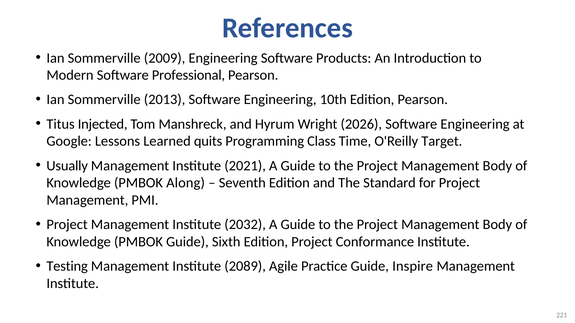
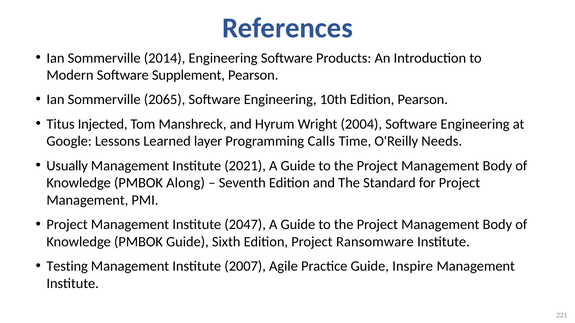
2009: 2009 -> 2014 (165, 58)
Professional: Professional -> Supplement (188, 75)
2013: 2013 -> 2065 (165, 100)
2026: 2026 -> 2004 (361, 124)
quits: quits -> layer (208, 141)
Class: Class -> Calls (321, 141)
Target: Target -> Needs (442, 141)
2032: 2032 -> 2047 (245, 225)
Conformance: Conformance -> Ransomware (375, 242)
2089: 2089 -> 2007 (245, 266)
